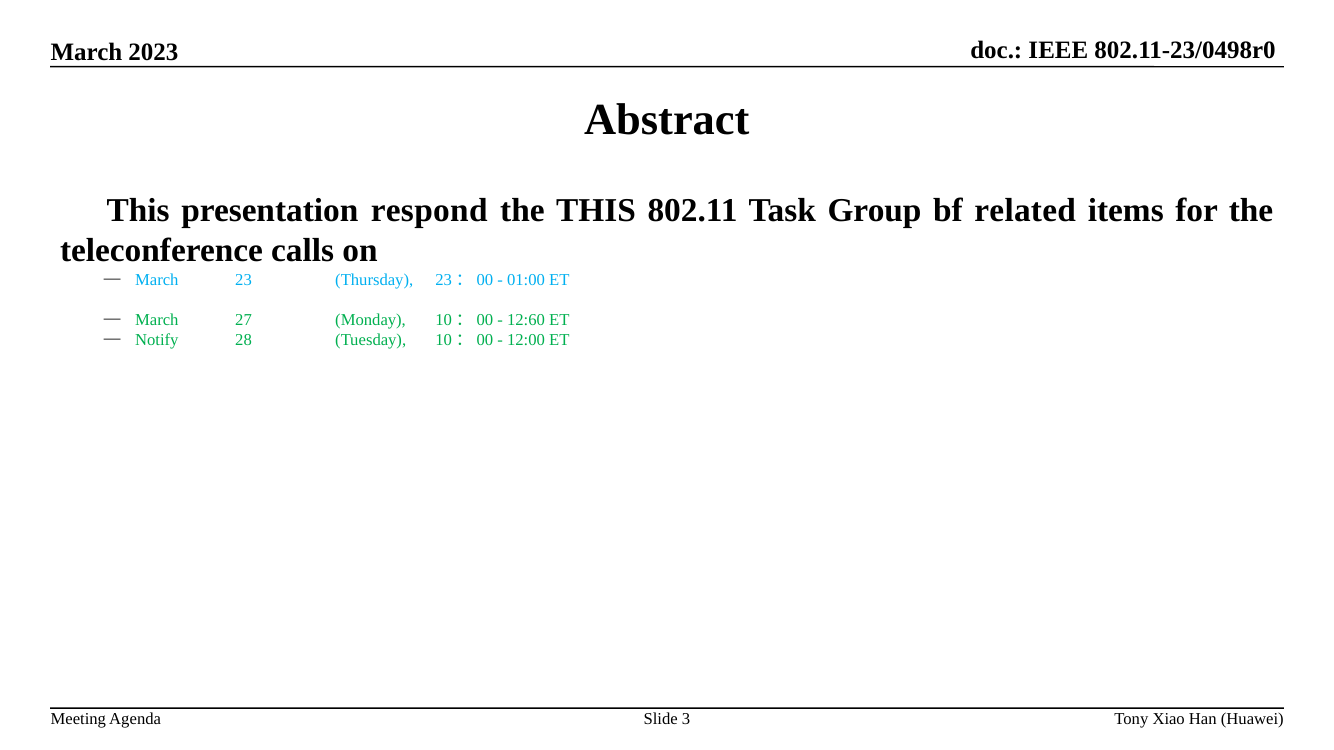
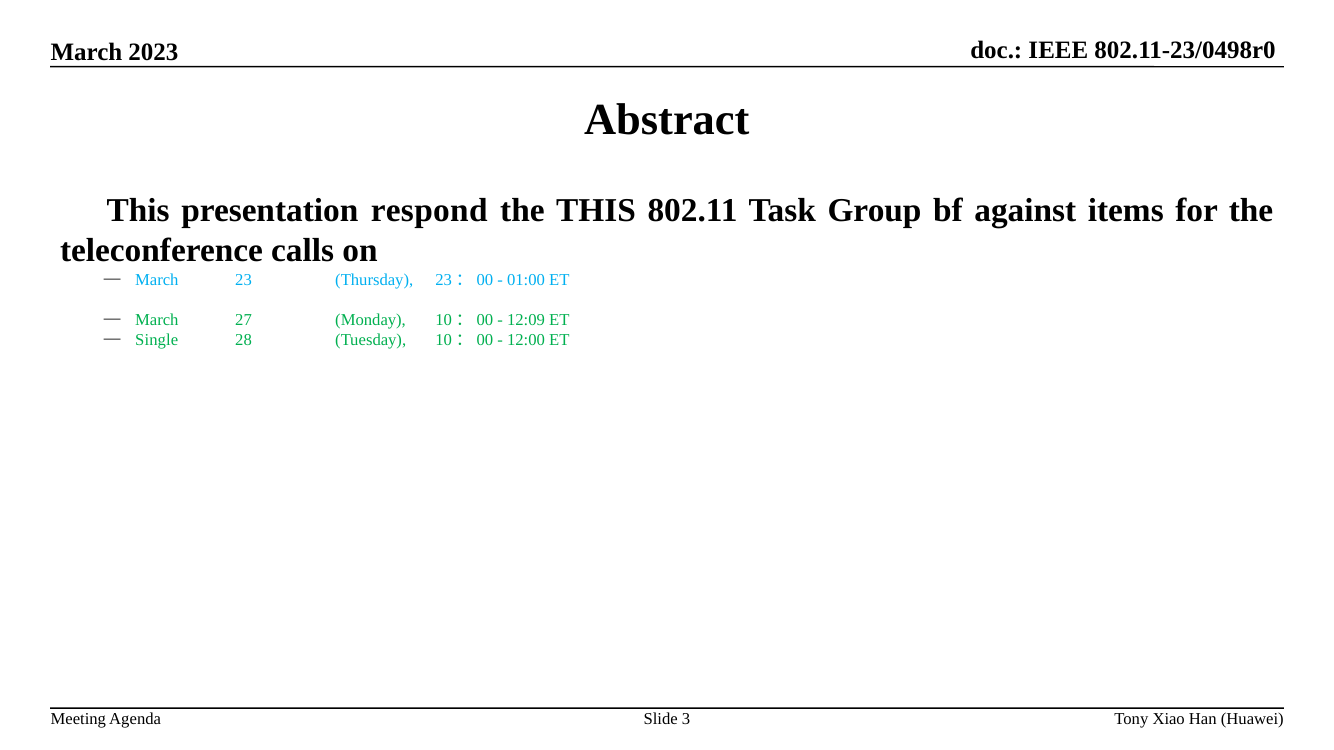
related: related -> against (1025, 211)
12:60: 12:60 -> 12:09 (526, 320)
Notify: Notify -> Single (157, 340)
